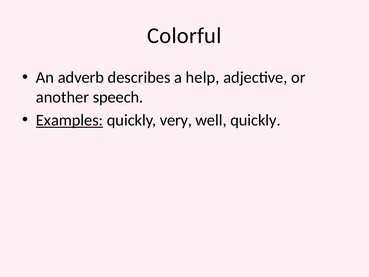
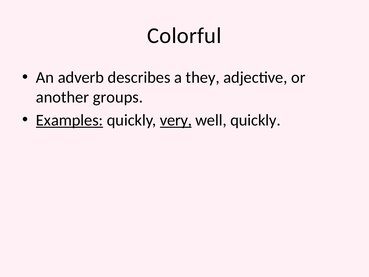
help: help -> they (203, 77)
speech: speech -> groups (118, 97)
very underline: none -> present (176, 120)
